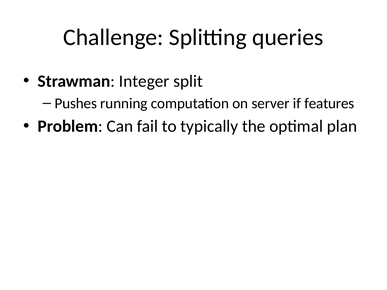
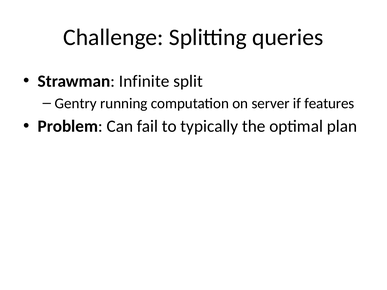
Integer: Integer -> Infinite (144, 81)
Pushes: Pushes -> Gentry (76, 103)
